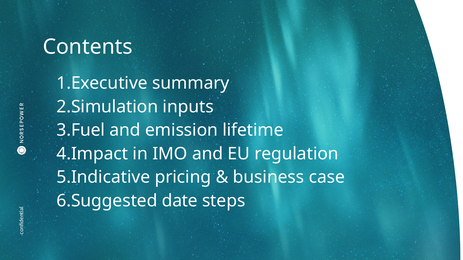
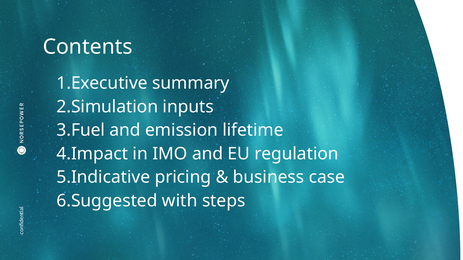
date: date -> with (180, 201)
